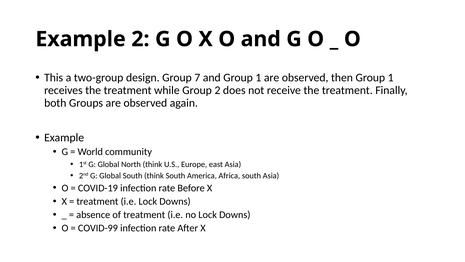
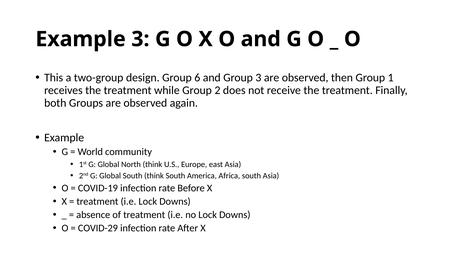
Example 2: 2 -> 3 (140, 39)
7: 7 -> 6 (197, 78)
and Group 1: 1 -> 3 (258, 78)
COVID-99: COVID-99 -> COVID-29 (98, 228)
